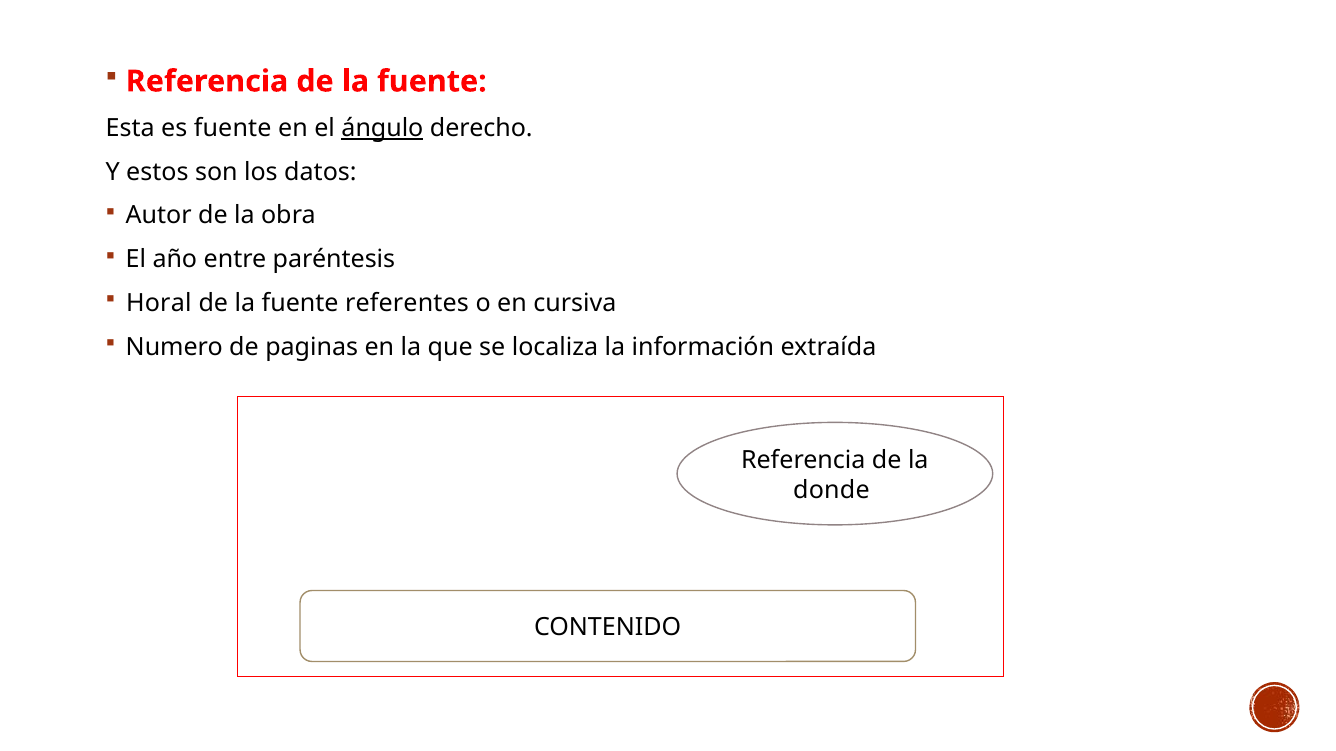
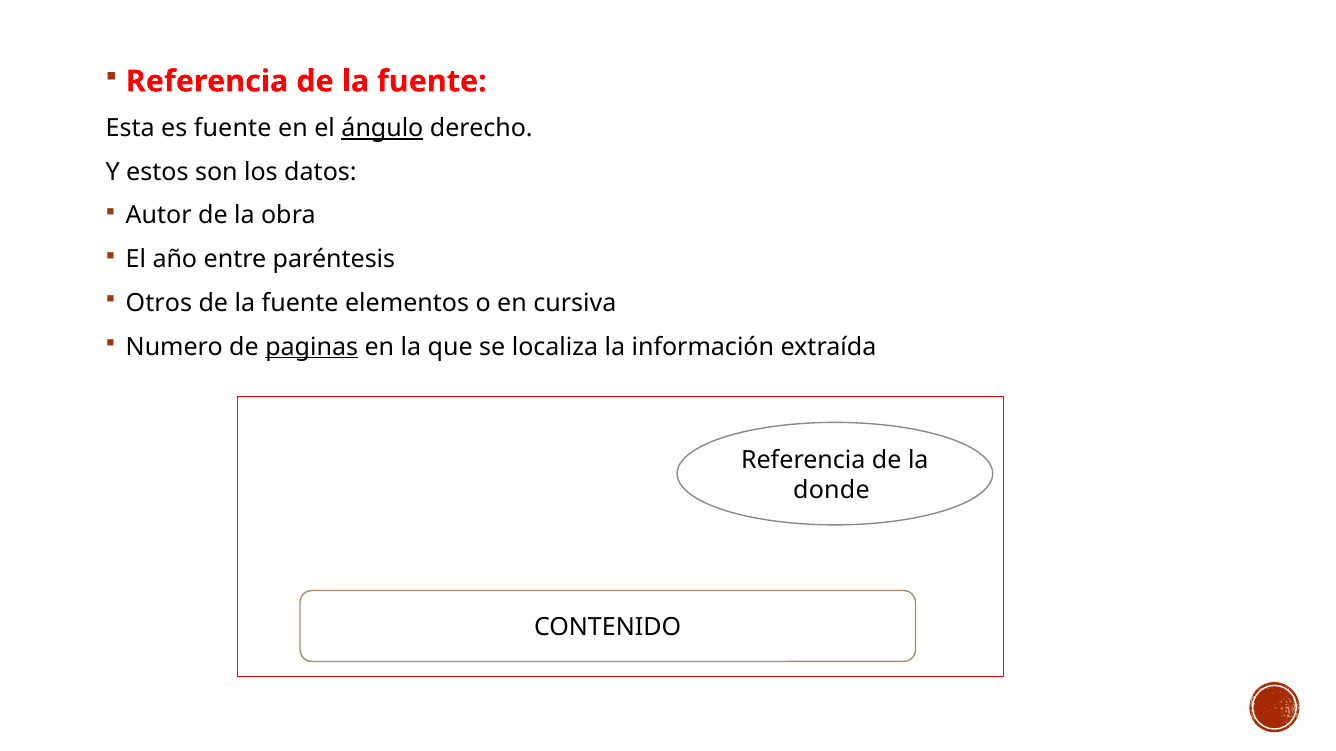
Horal: Horal -> Otros (159, 303)
referentes: referentes -> elementos (407, 303)
paginas underline: none -> present (312, 347)
